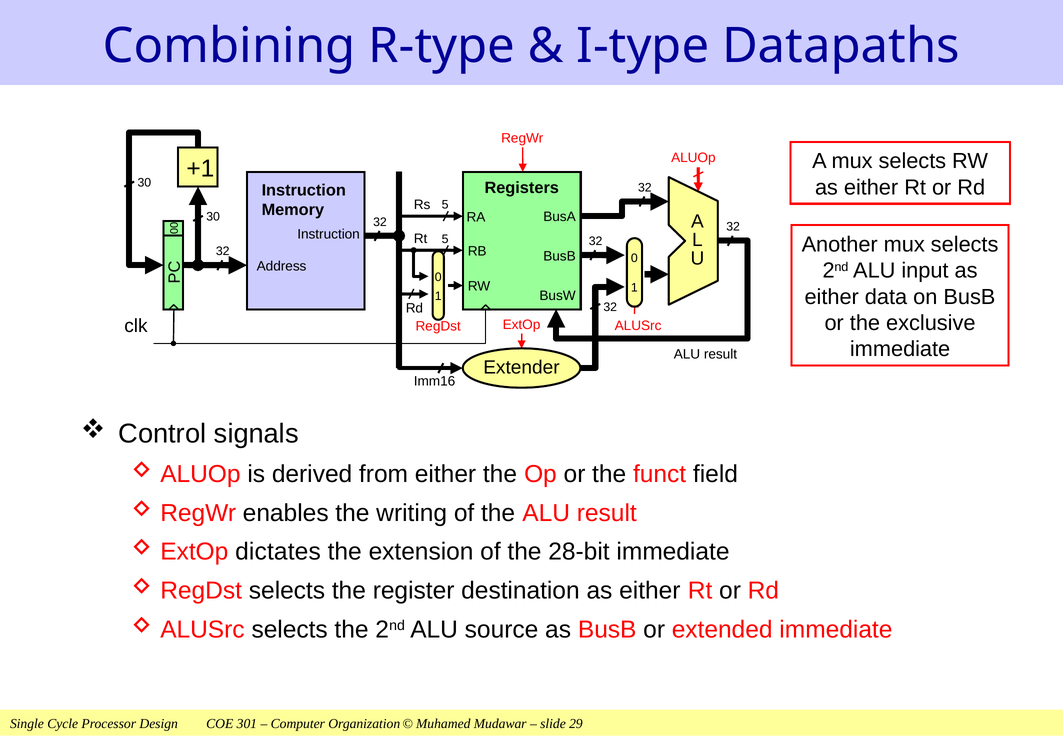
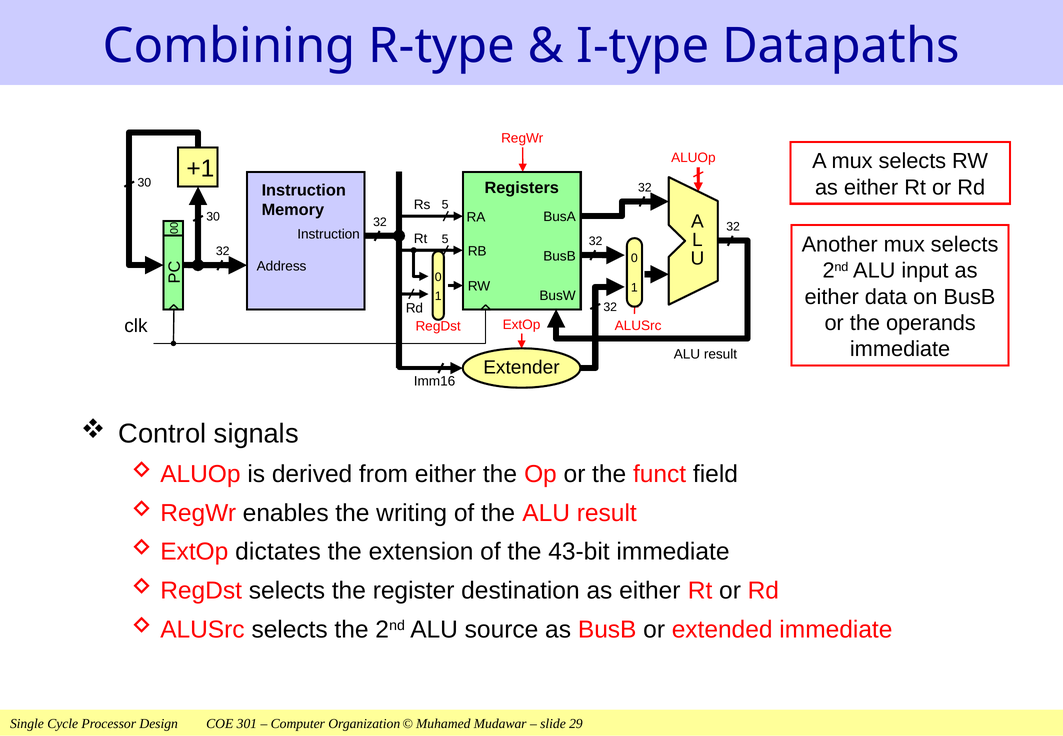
exclusive: exclusive -> operands (931, 323)
28-bit: 28-bit -> 43-bit (579, 552)
